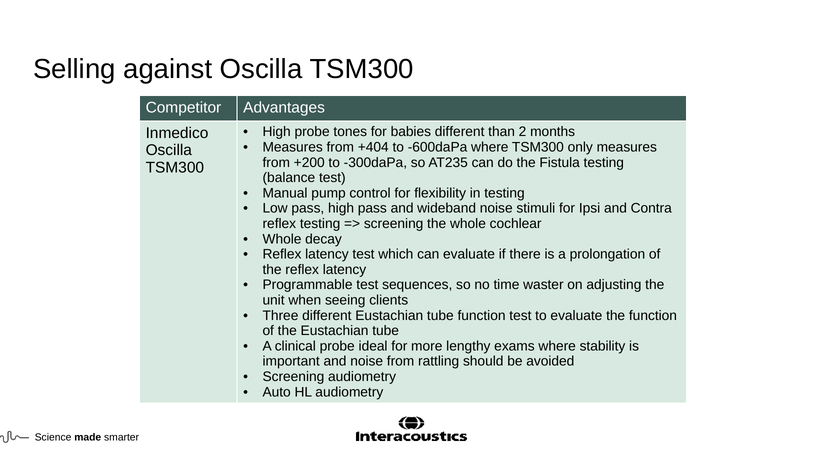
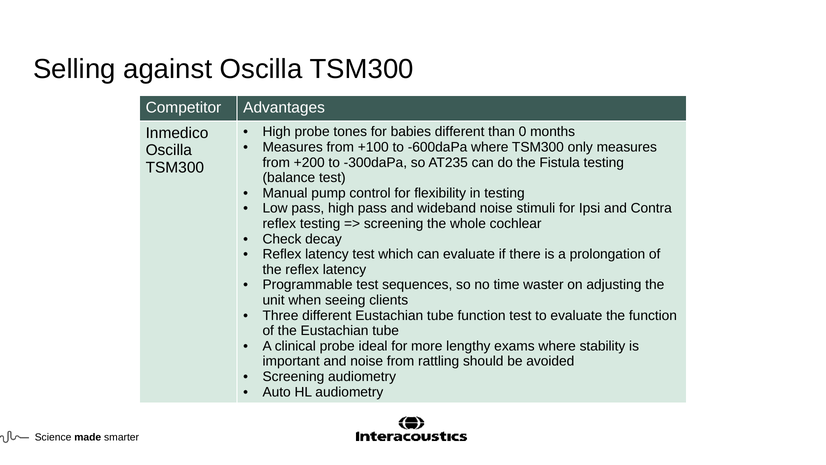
2: 2 -> 0 (523, 132)
+404: +404 -> +100 (373, 147)
Whole: Whole -> Check (282, 239)
